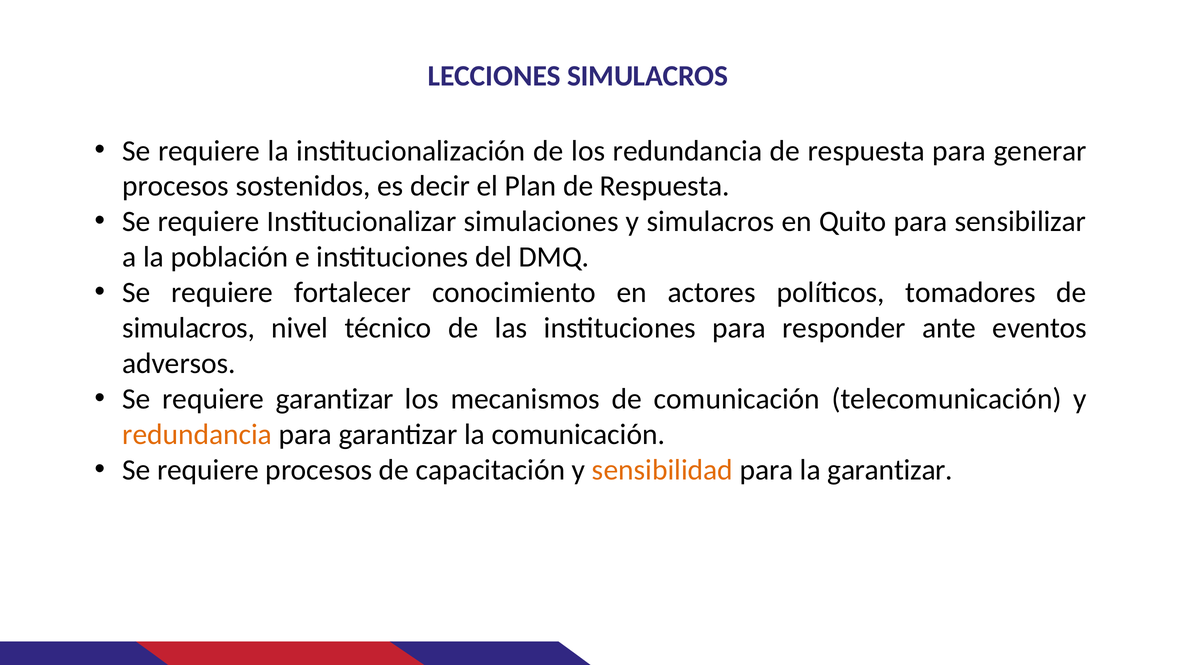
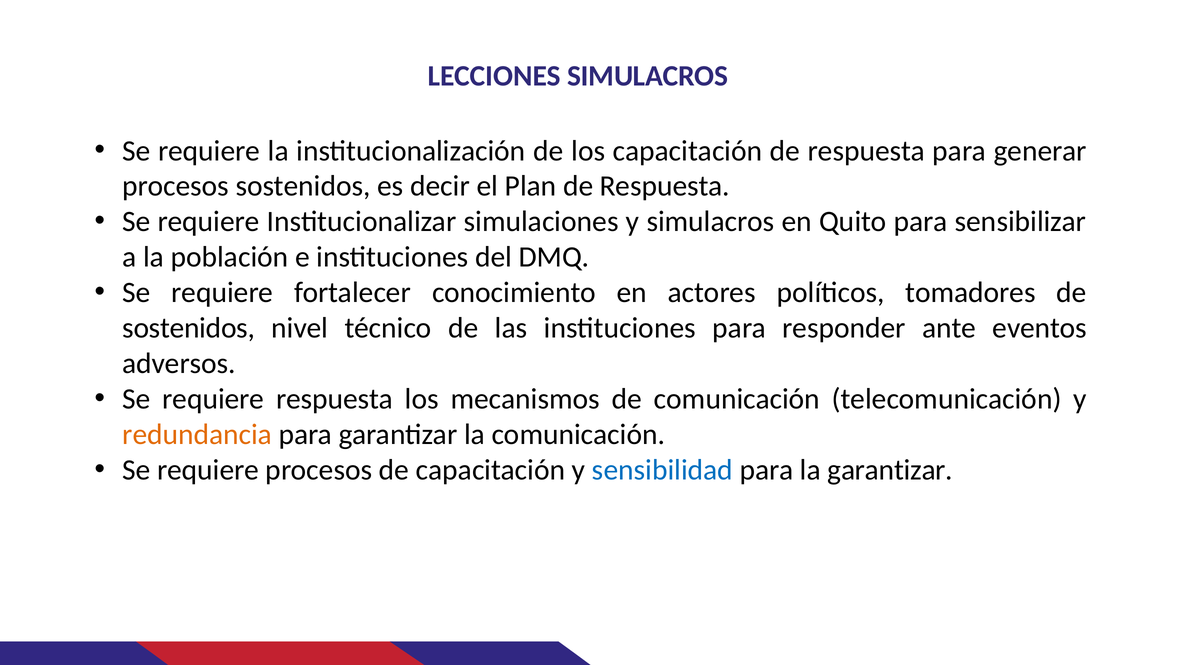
los redundancia: redundancia -> capacitación (688, 151)
simulacros: simulacros -> sostenidos (189, 328)
requiere garantizar: garantizar -> respuesta (335, 399)
sensibilidad colour: orange -> blue (662, 470)
